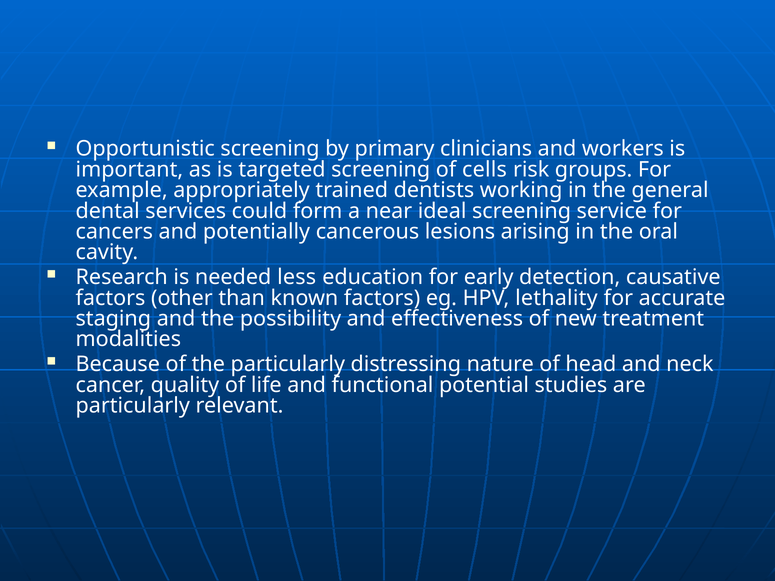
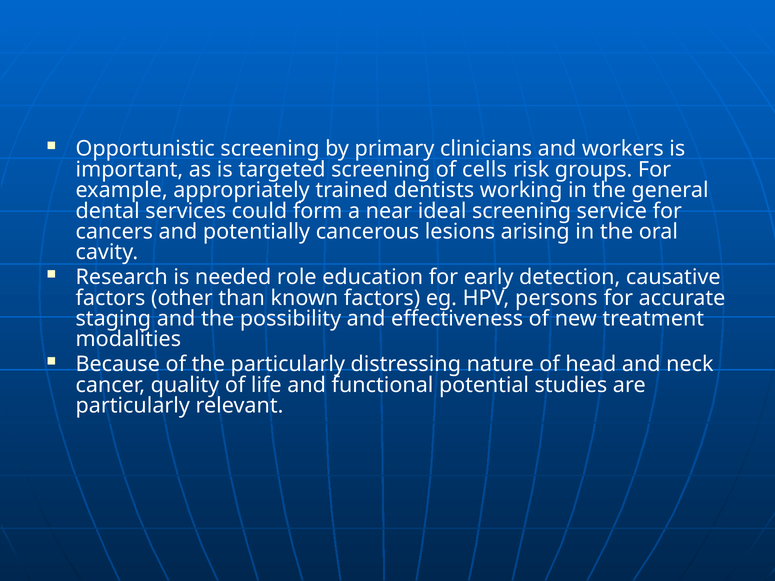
less: less -> role (297, 277)
lethality: lethality -> persons (556, 298)
